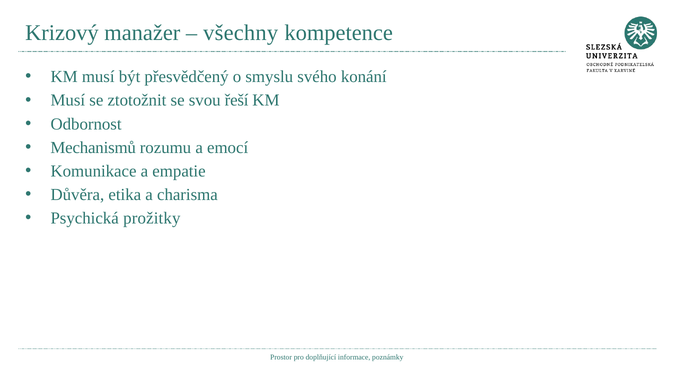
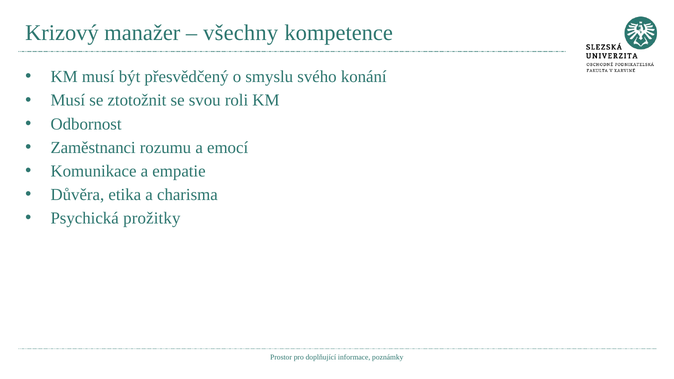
řeší: řeší -> roli (237, 100)
Mechanismů: Mechanismů -> Zaměstnanci (93, 148)
